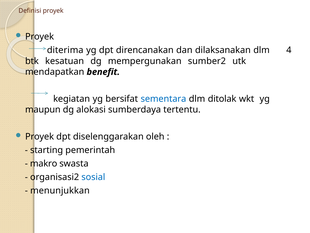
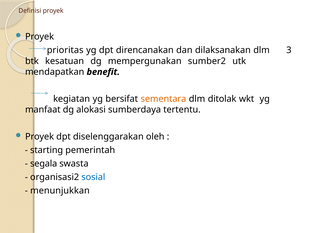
diterima: diterima -> prioritas (65, 50)
4: 4 -> 3 (289, 50)
sementara colour: blue -> orange (163, 99)
maupun: maupun -> manfaat (43, 110)
makro: makro -> segala (44, 163)
